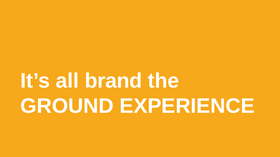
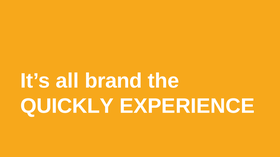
GROUND: GROUND -> QUICKLY (67, 106)
